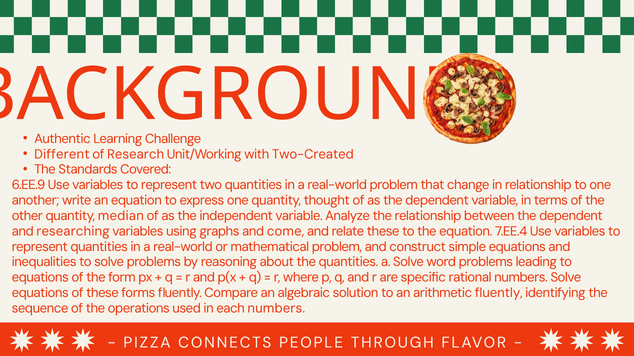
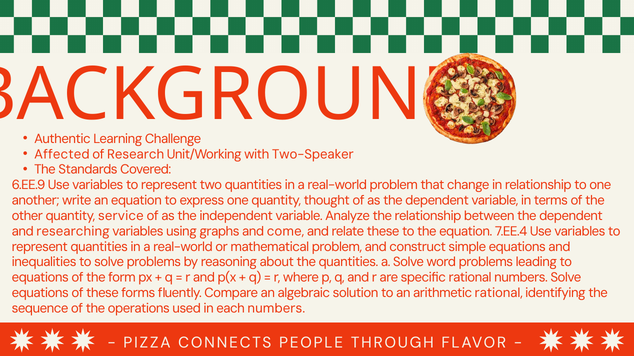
Different: Different -> Affected (62, 154)
Two-Created: Two-Created -> Two-Speaker (313, 154)
median: median -> service (121, 216)
arithmetic fluently: fluently -> rational (499, 293)
